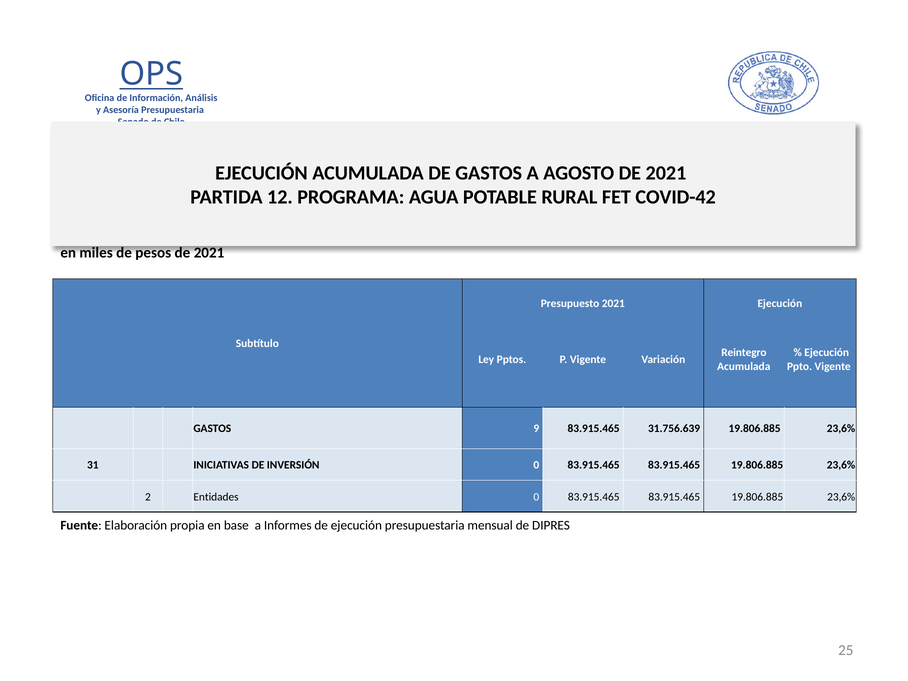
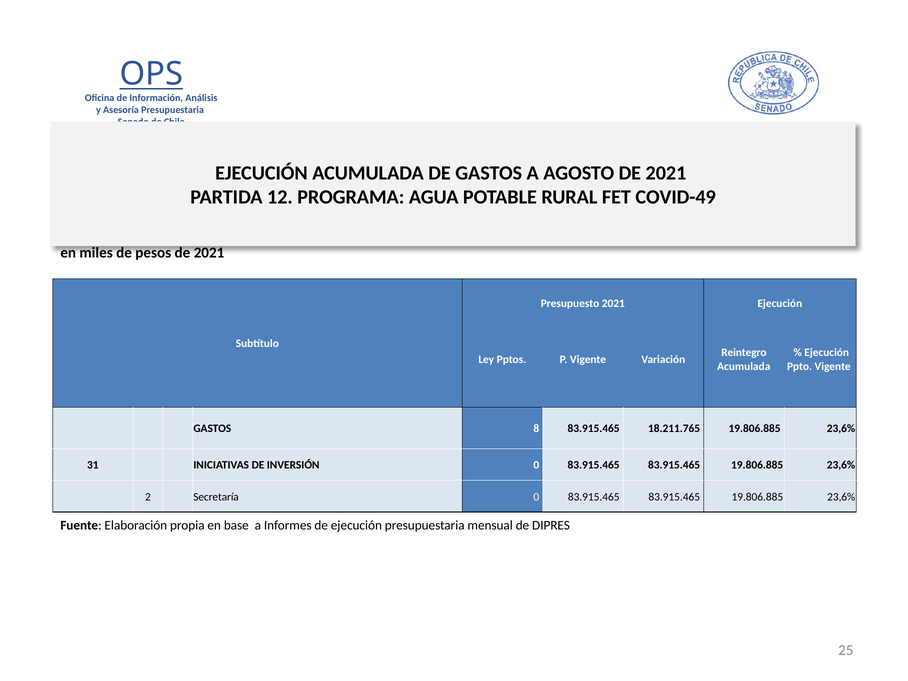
COVID-42: COVID-42 -> COVID-49 (676, 197)
9: 9 -> 8 (536, 429)
31.756.639: 31.756.639 -> 18.211.765 (674, 429)
Entidades: Entidades -> Secretaría (216, 497)
